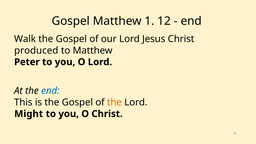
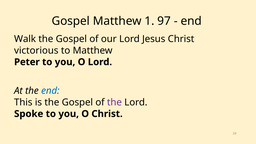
12: 12 -> 97 (164, 21)
produced: produced -> victorious (36, 50)
the colour: orange -> purple (114, 102)
Might: Might -> Spoke (29, 114)
